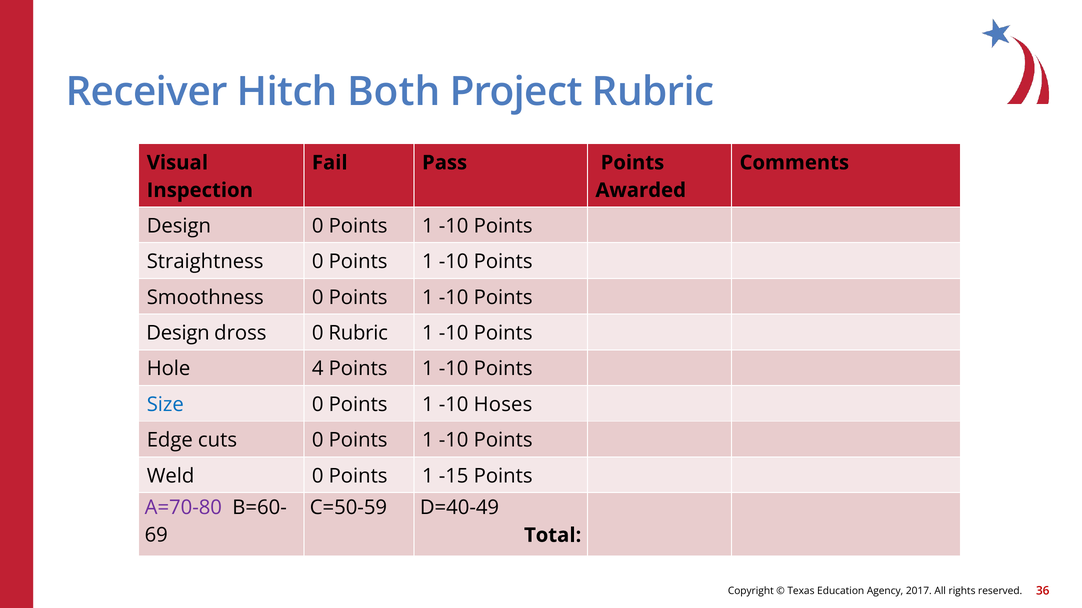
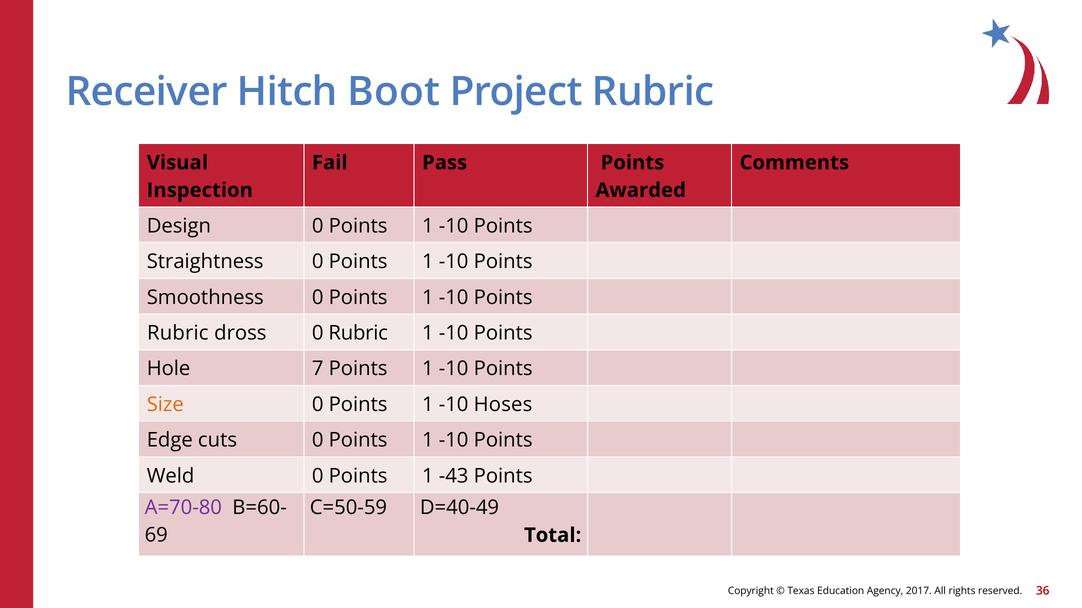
Both: Both -> Boot (394, 92)
Design: Design -> Rubric (178, 333)
4: 4 -> 7 (318, 369)
Size colour: blue -> orange (165, 405)
-15: -15 -> -43 (454, 476)
